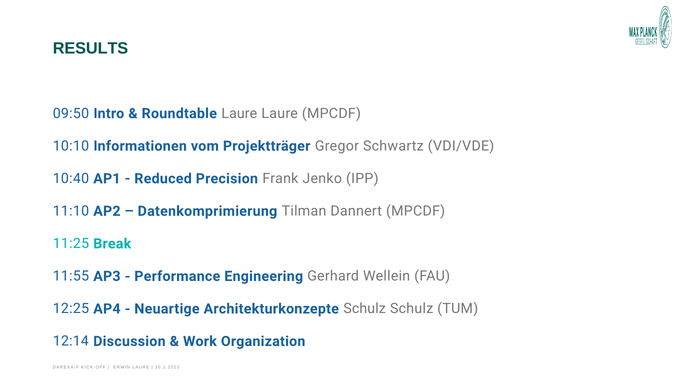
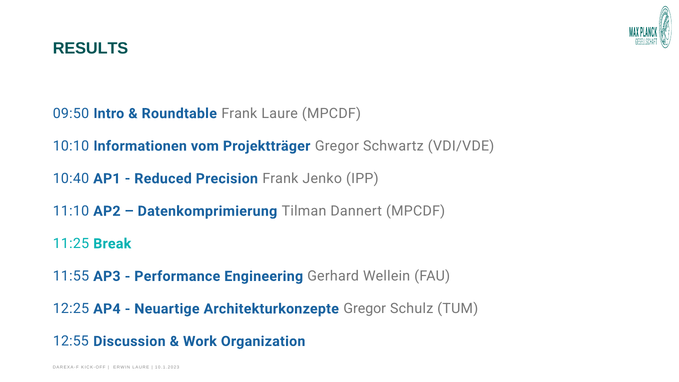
Roundtable Laure: Laure -> Frank (239, 113)
Architekturkonzepte Schulz: Schulz -> Gregor (365, 309)
12:14: 12:14 -> 12:55 (71, 341)
